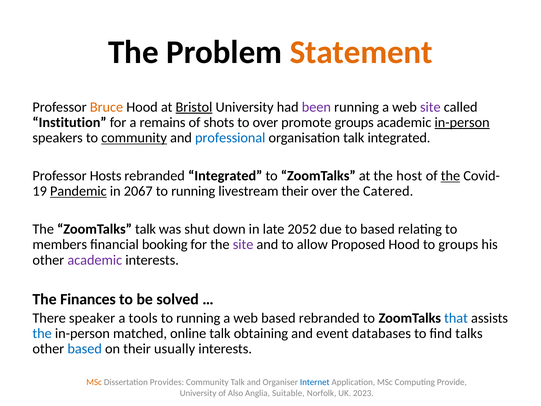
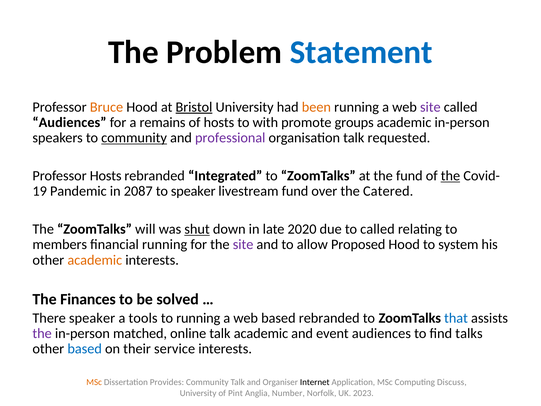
Statement colour: orange -> blue (361, 52)
been colour: purple -> orange (316, 107)
Institution: Institution -> Audiences (69, 122)
of shots: shots -> hosts (219, 122)
to over: over -> with (265, 122)
in-person underline: present -> none (462, 122)
professional colour: blue -> purple (230, 138)
talk integrated: integrated -> requested (399, 138)
the host: host -> fund (409, 176)
Pandemic underline: present -> none (78, 191)
2067: 2067 -> 2087 (138, 191)
running: running -> speaker (193, 191)
livestream their: their -> fund (295, 191)
ZoomTalks talk: talk -> will (145, 229)
shut underline: none -> present (197, 229)
2052: 2052 -> 2020 (302, 229)
to based: based -> called (377, 229)
financial booking: booking -> running (165, 244)
to groups: groups -> system (458, 244)
academic colour: purple -> orange (95, 260)
the colour: blue -> purple (42, 333)
talk obtaining: obtaining -> academic (261, 333)
event databases: databases -> audiences (381, 333)
usually: usually -> service (175, 349)
Internet colour: blue -> black (315, 382)
Provide: Provide -> Discuss (452, 382)
Also: Also -> Pint (235, 393)
Suitable: Suitable -> Number (288, 393)
